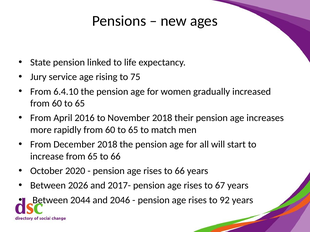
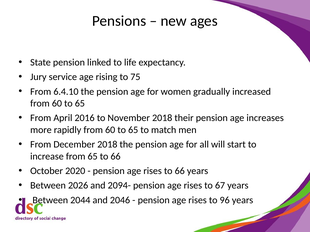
2017-: 2017- -> 2094- (119, 186)
92: 92 -> 96 (225, 200)
